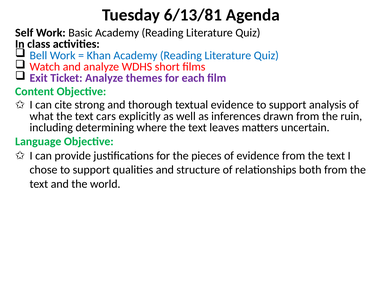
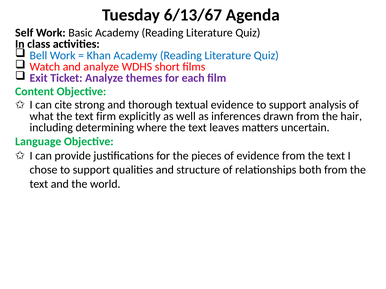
6/13/81: 6/13/81 -> 6/13/67 (193, 15)
cars: cars -> firm (106, 116)
ruin: ruin -> hair (351, 116)
